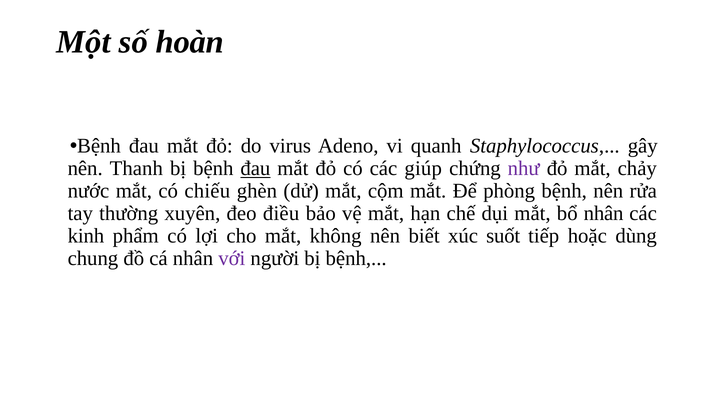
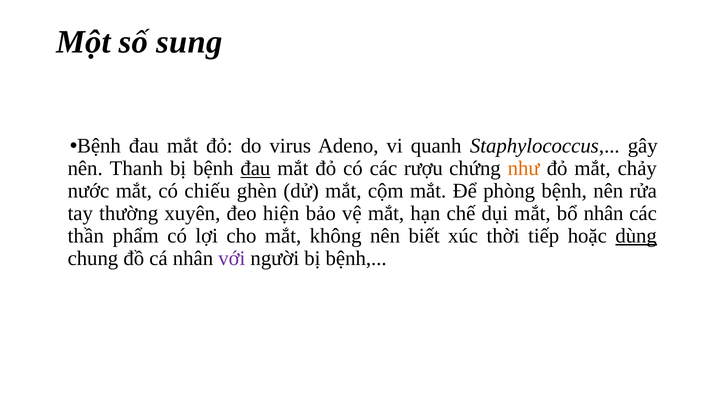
hoàn: hoàn -> sung (189, 42)
giúp: giúp -> rượu (423, 168)
như colour: purple -> orange (524, 168)
điều: điều -> hiện (281, 213)
kinh: kinh -> thần (86, 236)
suốt: suốt -> thời (503, 236)
dùng underline: none -> present (636, 236)
